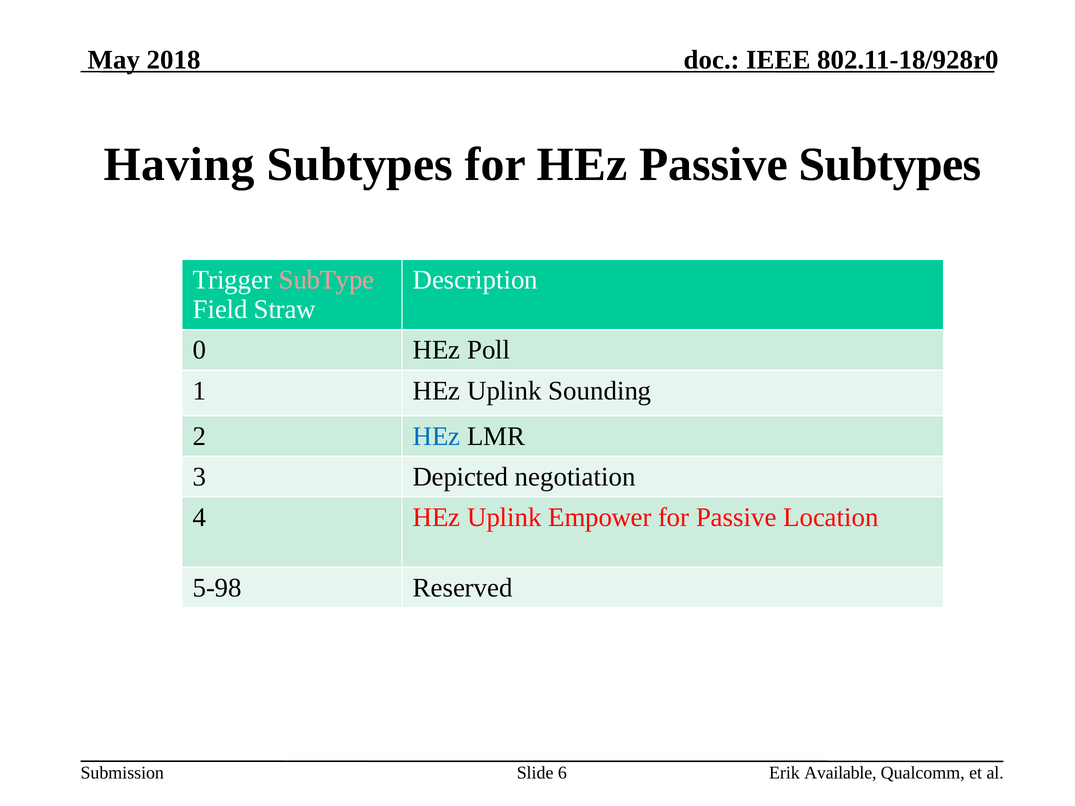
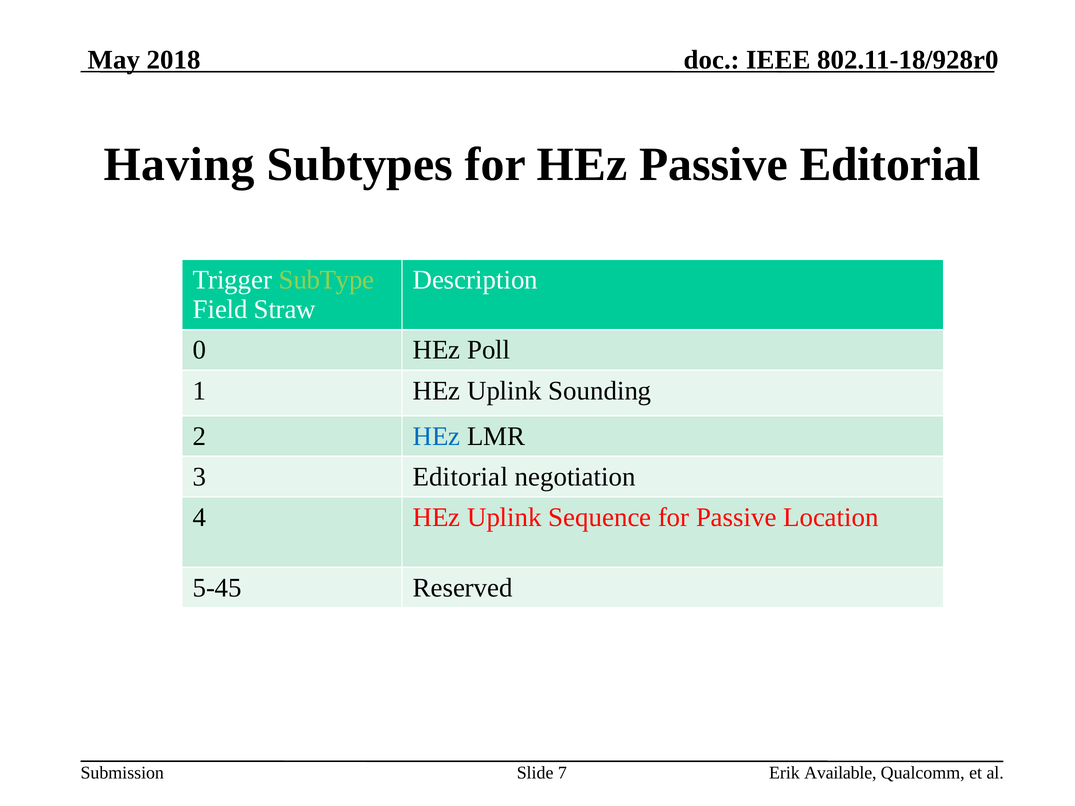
Passive Subtypes: Subtypes -> Editorial (890, 164)
SubType colour: pink -> light green (327, 280)
3 Depicted: Depicted -> Editorial (460, 477)
Empower: Empower -> Sequence (600, 518)
5-98: 5-98 -> 5-45 (217, 588)
6: 6 -> 7 (562, 773)
